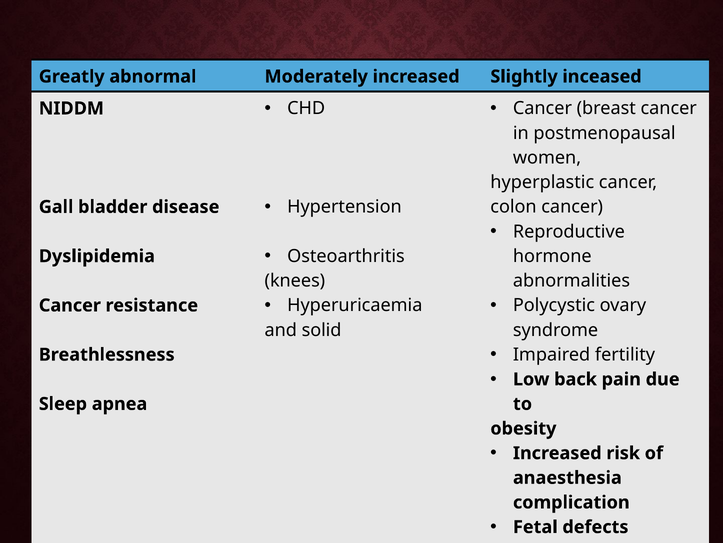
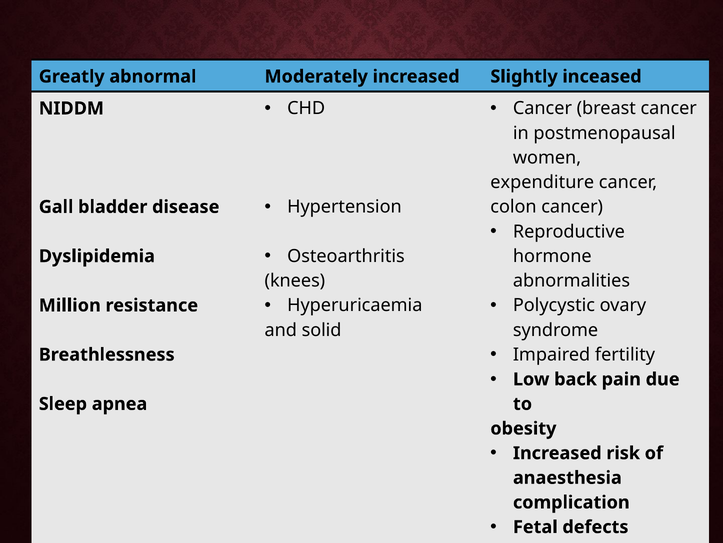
hyperplastic: hyperplastic -> expenditure (542, 182)
Cancer: Cancer -> Million (70, 305)
